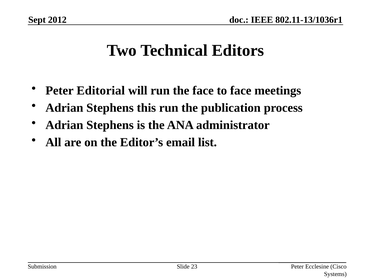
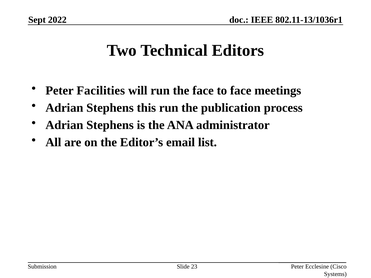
2012: 2012 -> 2022 (57, 20)
Editorial: Editorial -> Facilities (101, 91)
